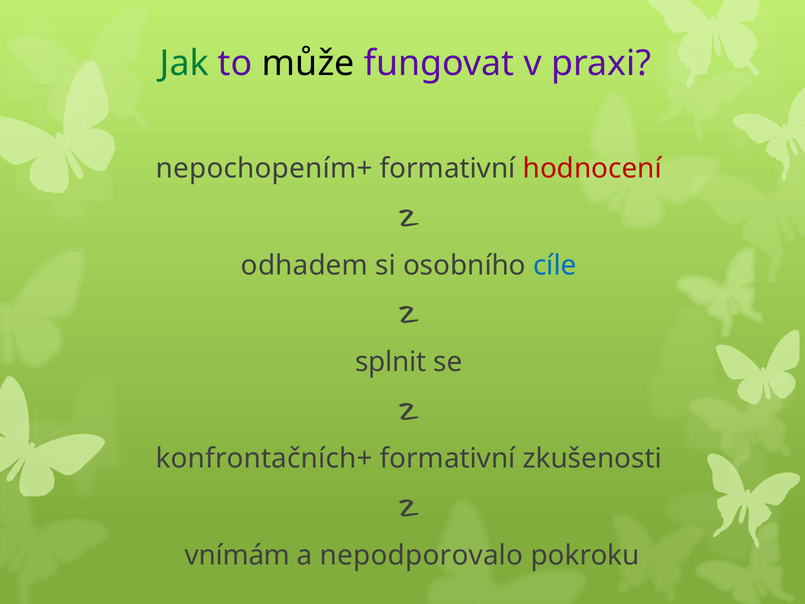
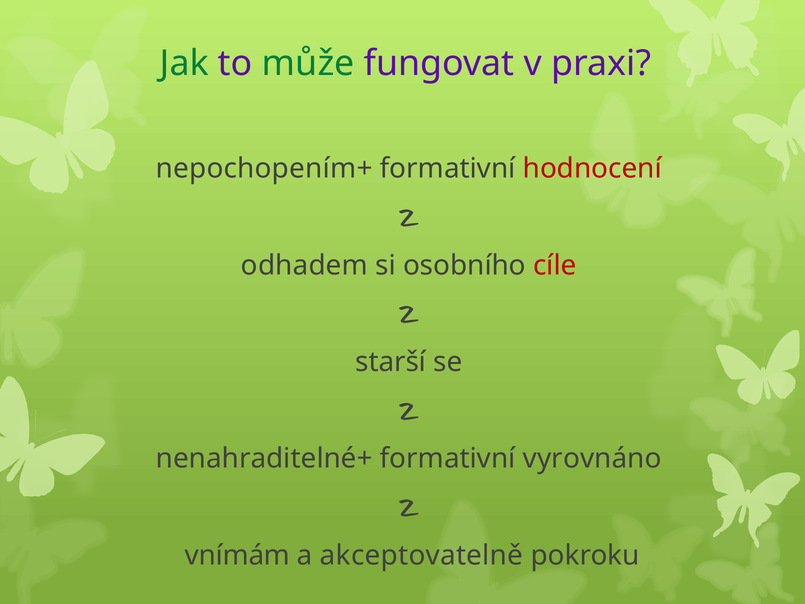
může colour: black -> green (308, 63)
cíle colour: blue -> red (555, 265)
splnit: splnit -> starší (391, 362)
konfrontačních+: konfrontačních+ -> nenahraditelné+ (264, 458)
zkušenosti: zkušenosti -> vyrovnáno (592, 458)
nepodporovalo: nepodporovalo -> akceptovatelně (422, 555)
